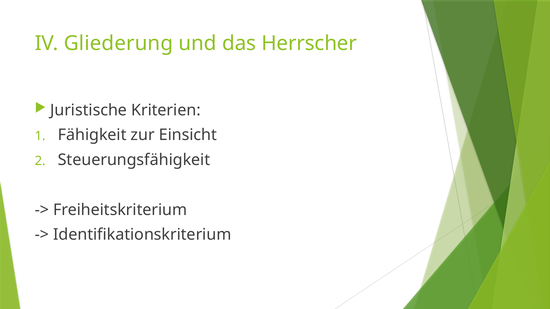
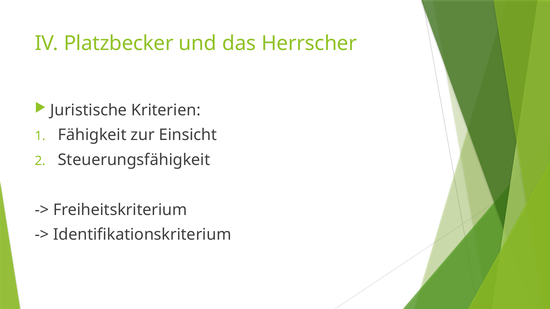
Gliederung: Gliederung -> Platzbecker (119, 43)
